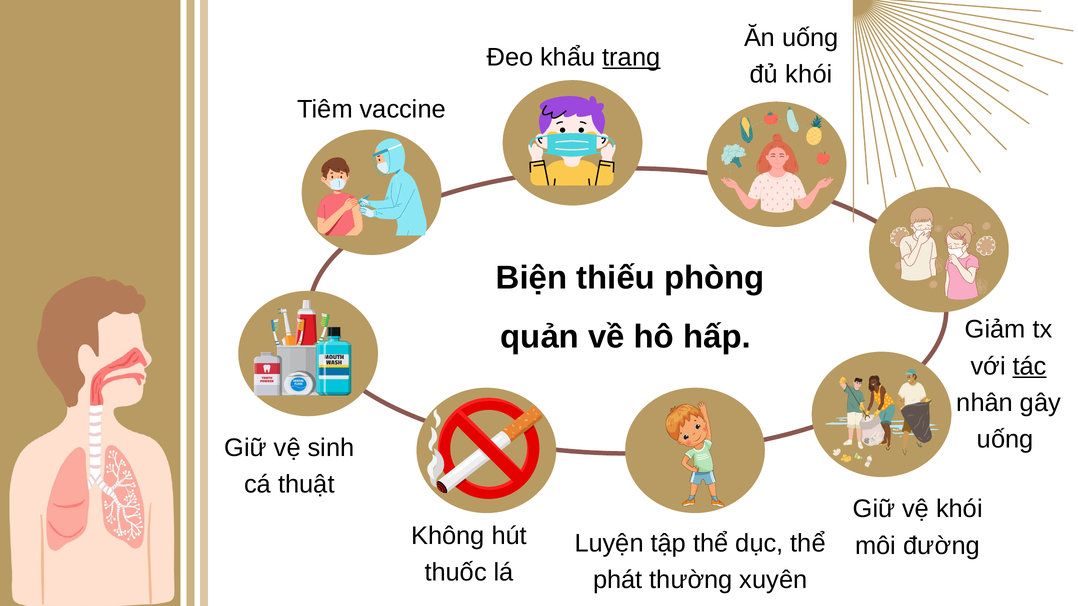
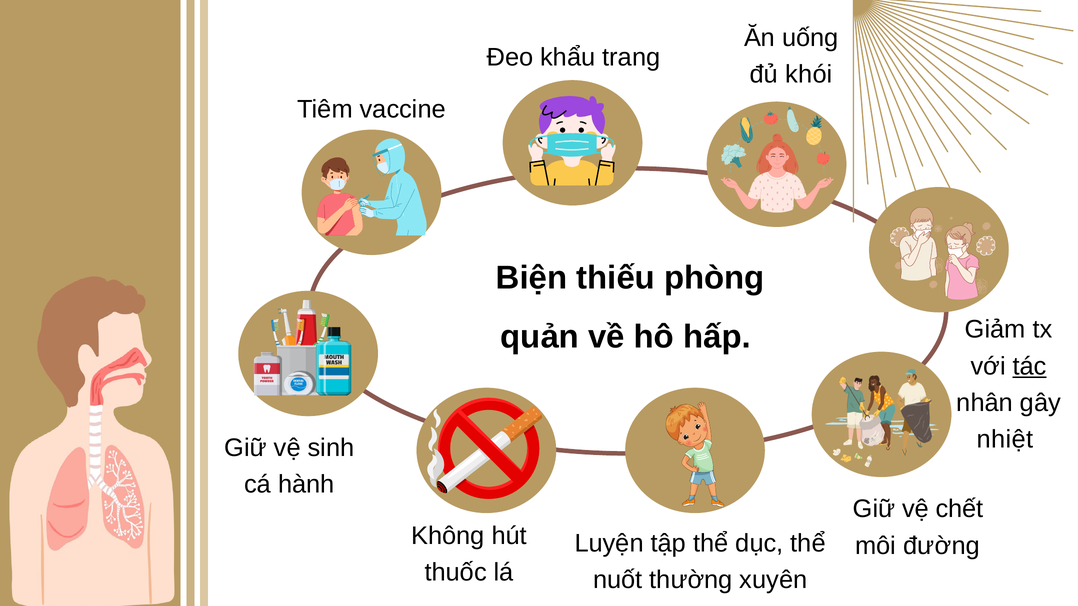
trang underline: present -> none (631, 57)
uống: uống -> nhiệt (1005, 440)
thuật: thuật -> hành (306, 485)
vệ khói: khói -> chết (959, 509)
phát: phát -> nuốt (618, 580)
